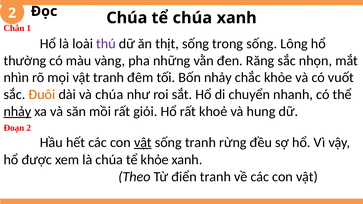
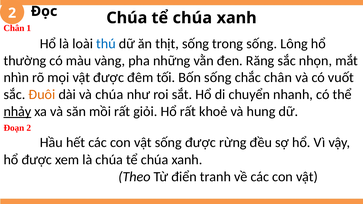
thú colour: purple -> blue (106, 44)
vật tranh: tranh -> được (109, 78)
Bốn nhảy: nhảy -> sống (218, 78)
chắc khỏe: khỏe -> chân (278, 78)
vật underline: present -> none (143, 143)
sống tranh: tranh -> được (200, 143)
là chúa tể khỏe: khỏe -> chúa (155, 160)
